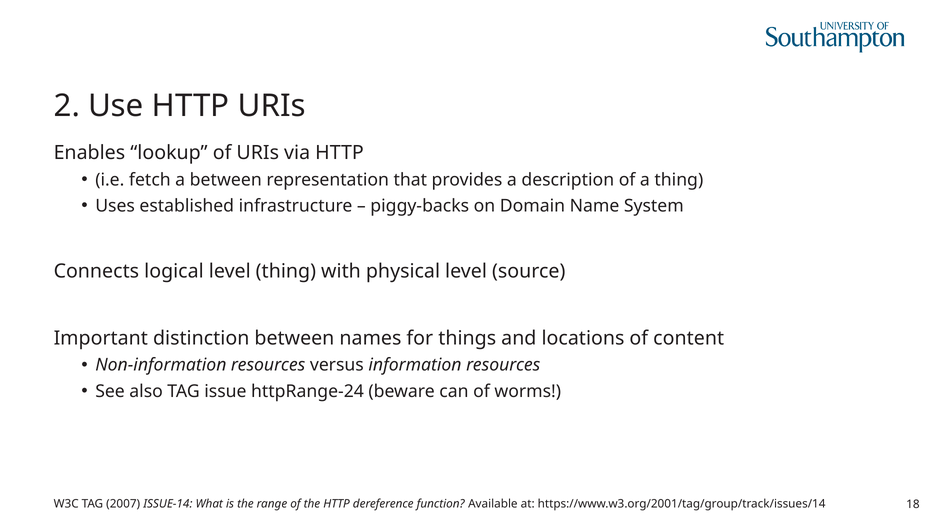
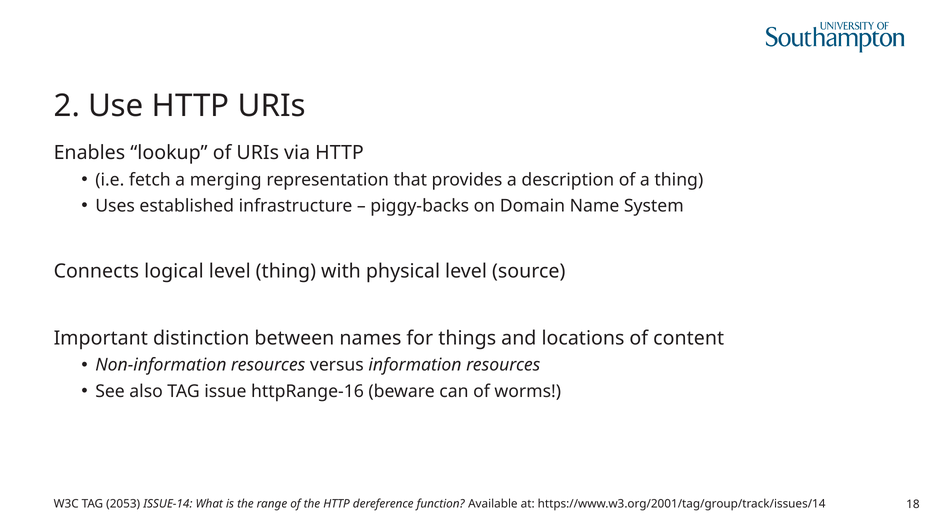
a between: between -> merging (226, 180)
httpRange-24: httpRange-24 -> httpRange-16 (308, 391)
2007: 2007 -> 2053 (123, 504)
